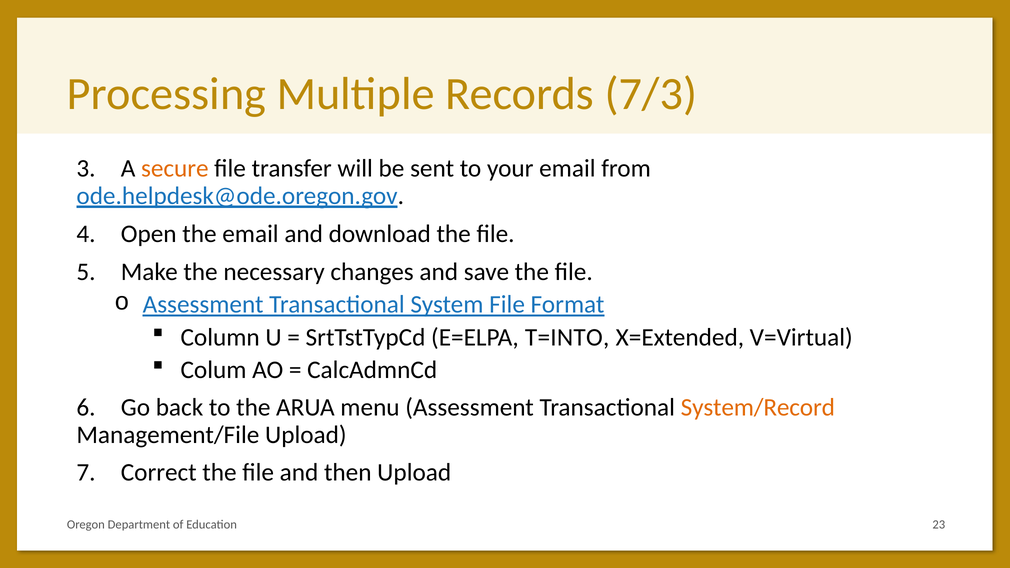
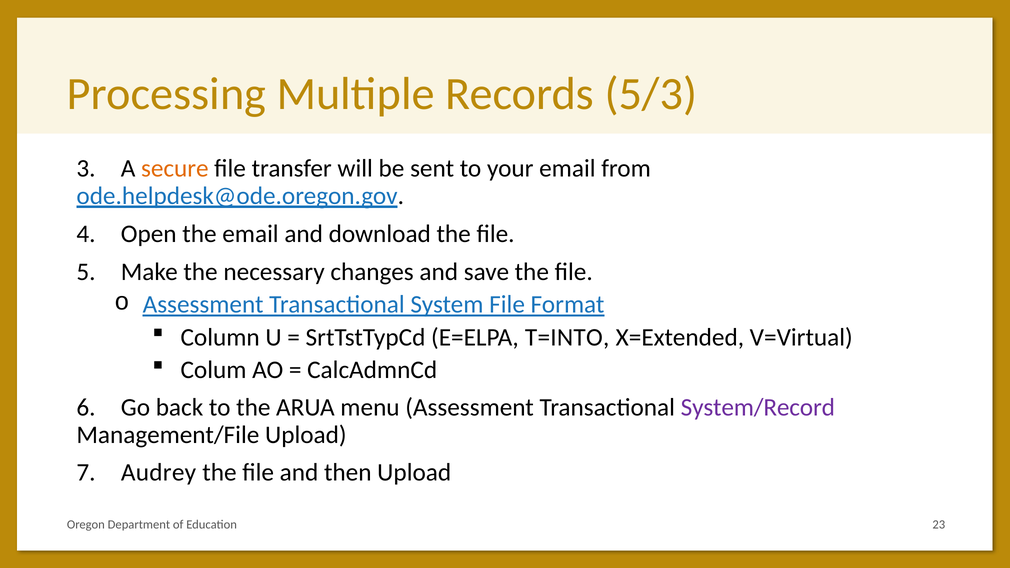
7/3: 7/3 -> 5/3 (651, 94)
System/Record colour: orange -> purple (758, 408)
Correct: Correct -> Audrey (159, 473)
